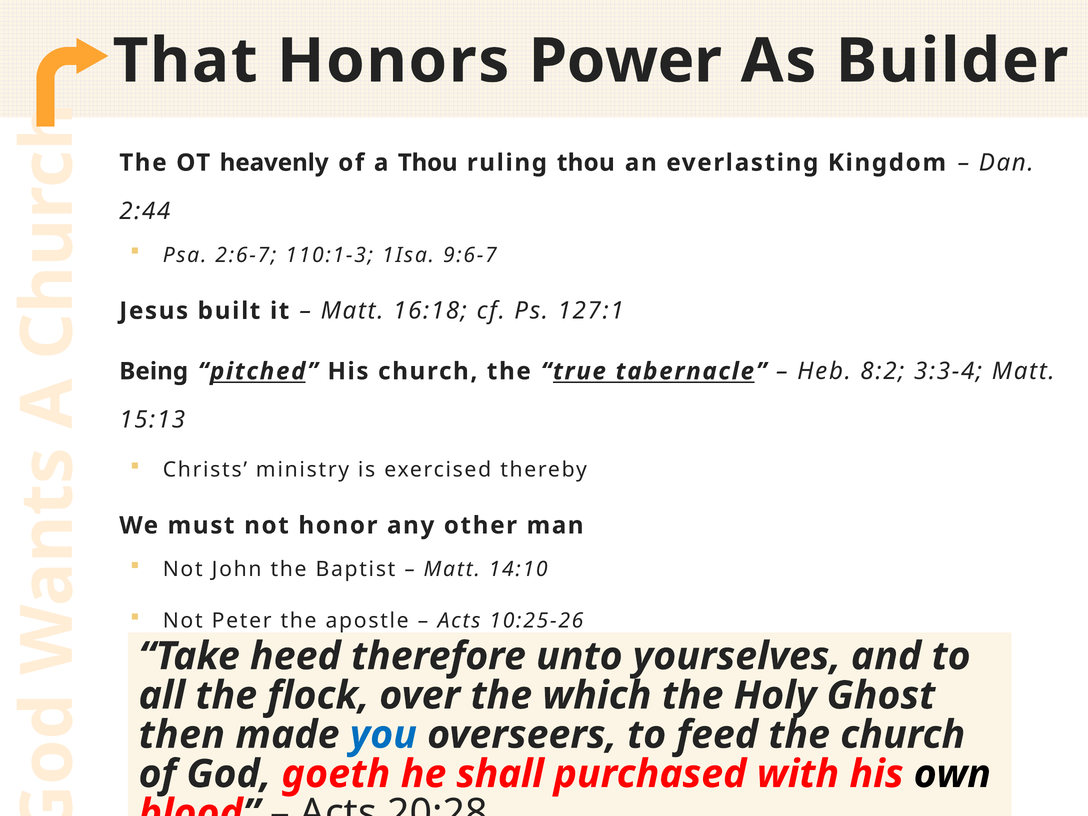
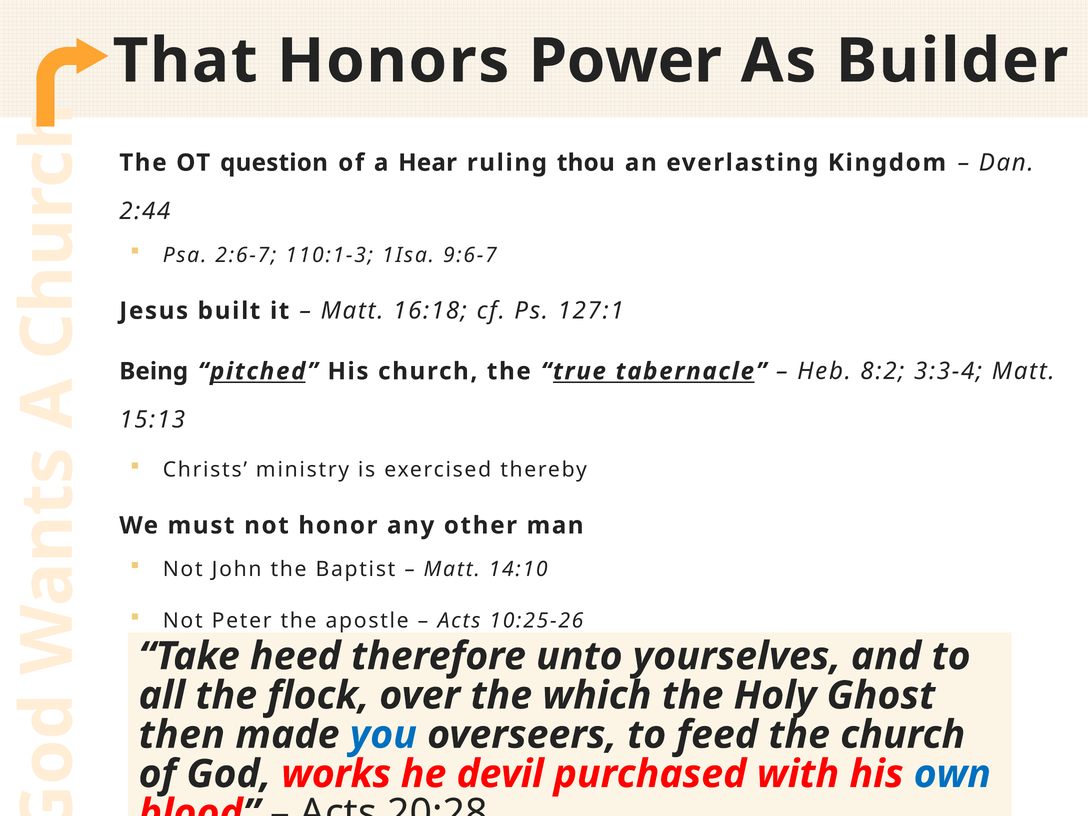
heavenly: heavenly -> question (274, 163)
a Thou: Thou -> Hear (428, 163)
goeth: goeth -> works (336, 774)
shall: shall -> devil (500, 774)
own colour: black -> blue (952, 774)
